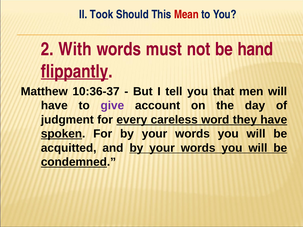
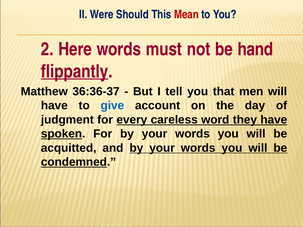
Took: Took -> Were (102, 14)
With: With -> Here (75, 49)
10:36-37: 10:36-37 -> 36:36-37 (96, 92)
give colour: purple -> blue (112, 106)
